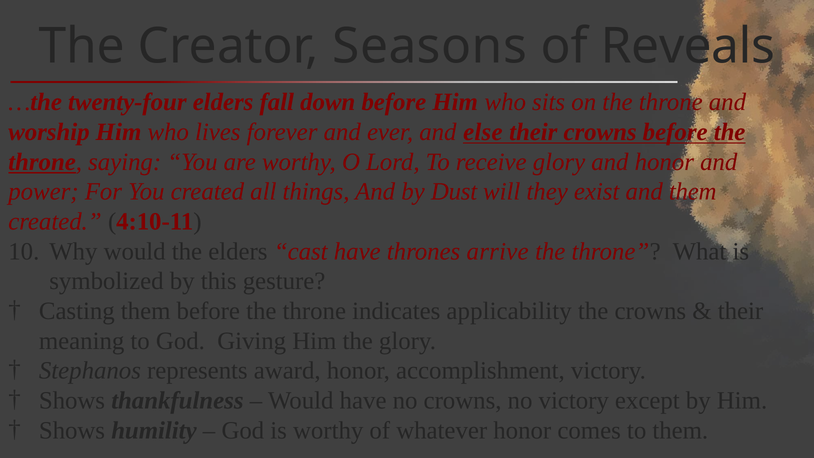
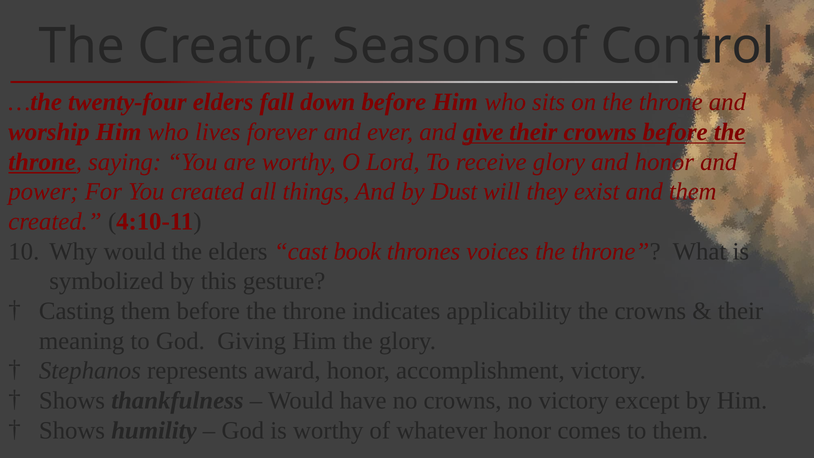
Reveals: Reveals -> Control (688, 46)
else: else -> give (483, 132)
cast have: have -> book (357, 251)
arrive: arrive -> voices (498, 251)
